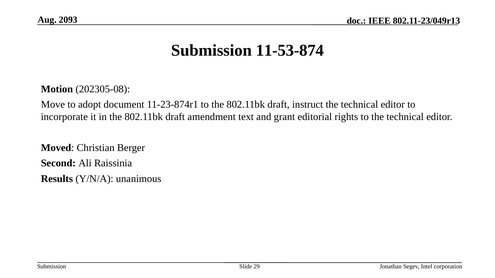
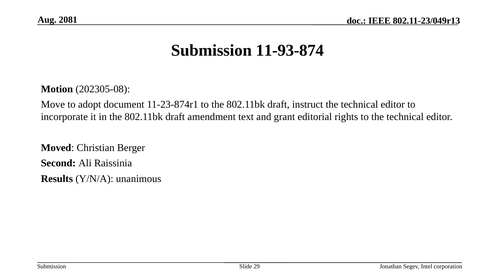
2093: 2093 -> 2081 (68, 20)
11-53-874: 11-53-874 -> 11-93-874 (290, 51)
